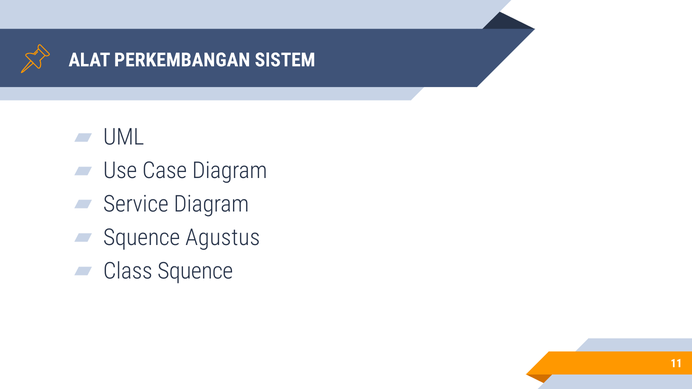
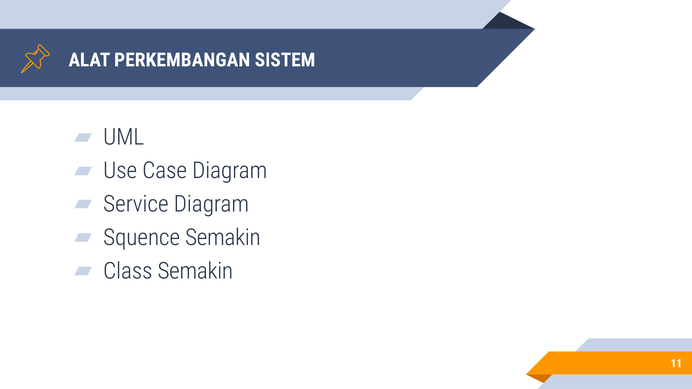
Squence Agustus: Agustus -> Semakin (223, 238)
Class Squence: Squence -> Semakin (195, 271)
